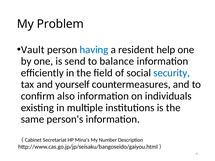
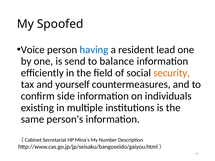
Problem: Problem -> Spoofed (60, 24)
Vault: Vault -> Voice (33, 50)
help: help -> lead (166, 50)
security colour: blue -> orange (172, 73)
also: also -> side (66, 96)
